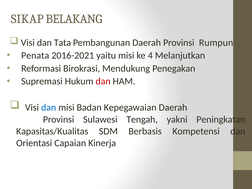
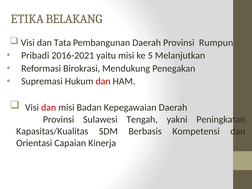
SIKAP: SIKAP -> ETIKA (27, 19)
Penata: Penata -> Pribadi (35, 55)
4: 4 -> 5 (150, 55)
dan colour: blue -> red (49, 107)
